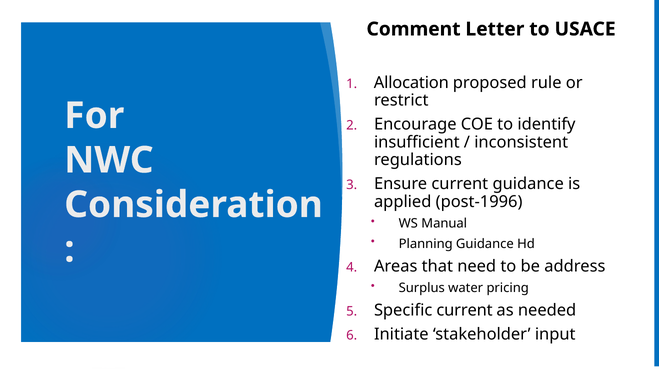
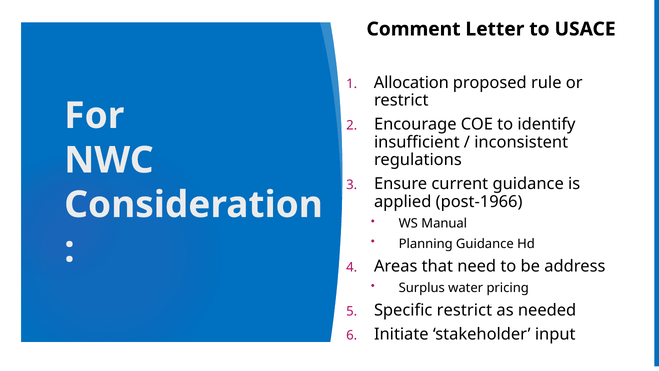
post-1996: post-1996 -> post-1966 (479, 202)
Specific current: current -> restrict (464, 310)
